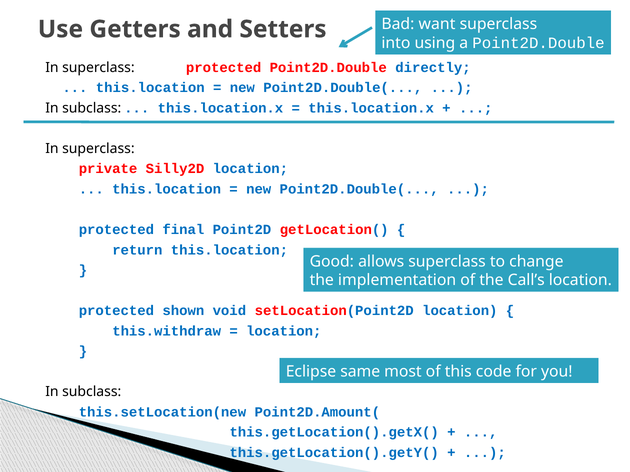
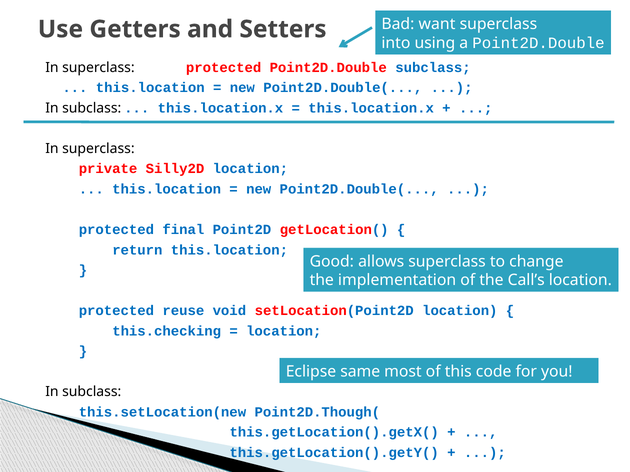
Point2D.Double directly: directly -> subclass (433, 68)
shown: shown -> reuse (183, 311)
this.withdraw: this.withdraw -> this.checking (167, 331)
Point2D.Amount(: Point2D.Amount( -> Point2D.Though( (317, 413)
